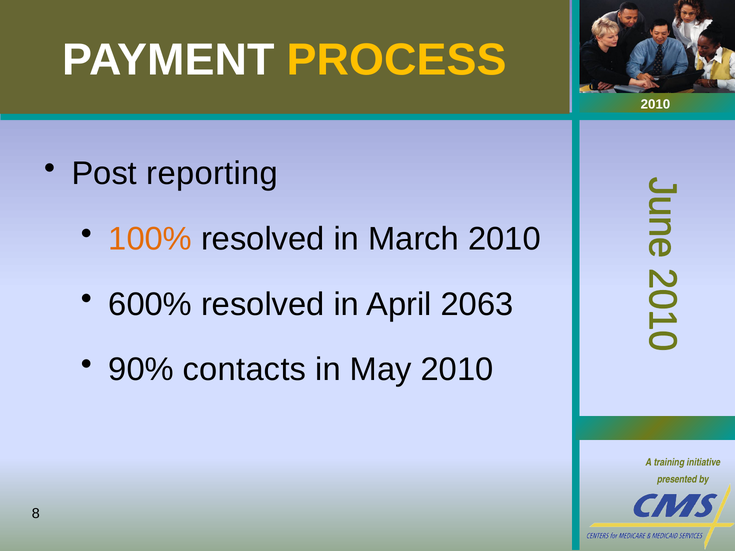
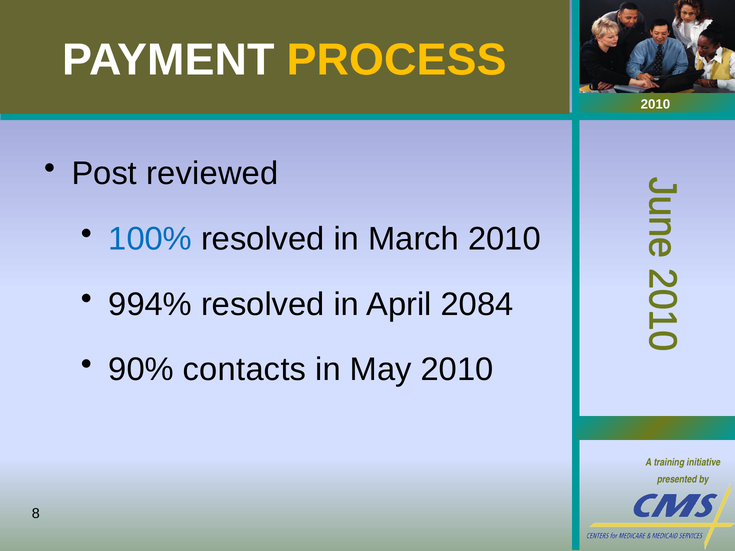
reporting: reporting -> reviewed (212, 174)
100% colour: orange -> blue (150, 239)
600%: 600% -> 994% (150, 304)
2063: 2063 -> 2084 (477, 304)
